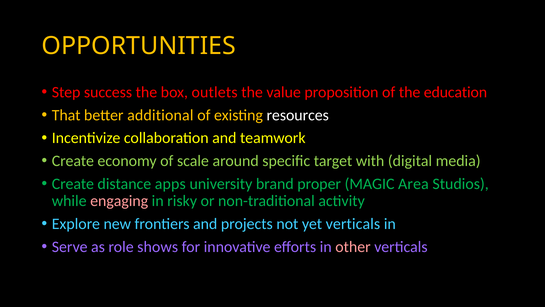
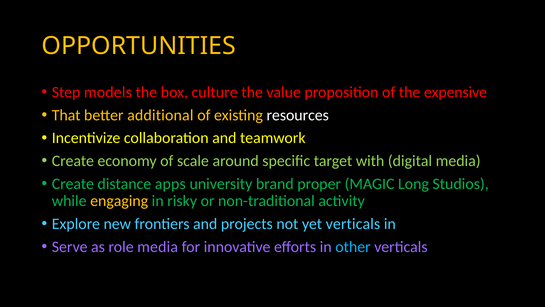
success: success -> models (108, 92)
outlets: outlets -> culture (215, 92)
education: education -> expensive (455, 92)
Area: Area -> Long (413, 184)
engaging colour: pink -> yellow (119, 201)
role shows: shows -> media (158, 246)
other colour: pink -> light blue (353, 246)
